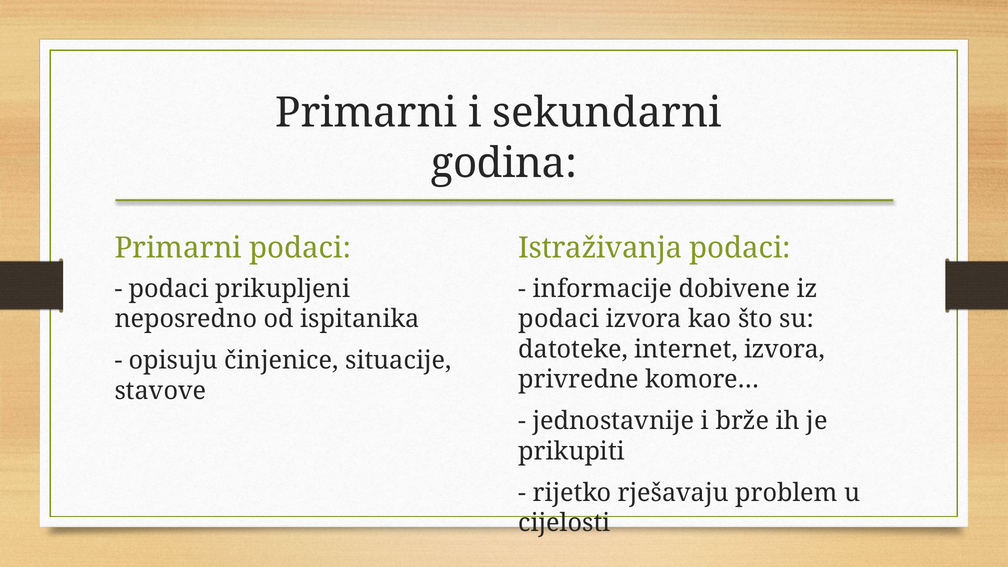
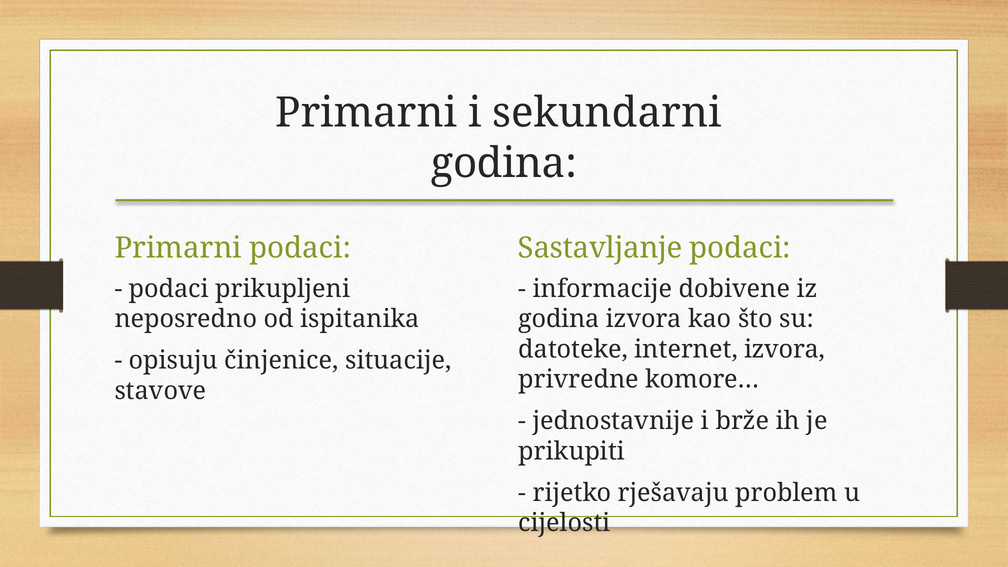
Istraživanja: Istraživanja -> Sastavljanje (600, 248)
podaci: podaci -> godina (559, 319)
